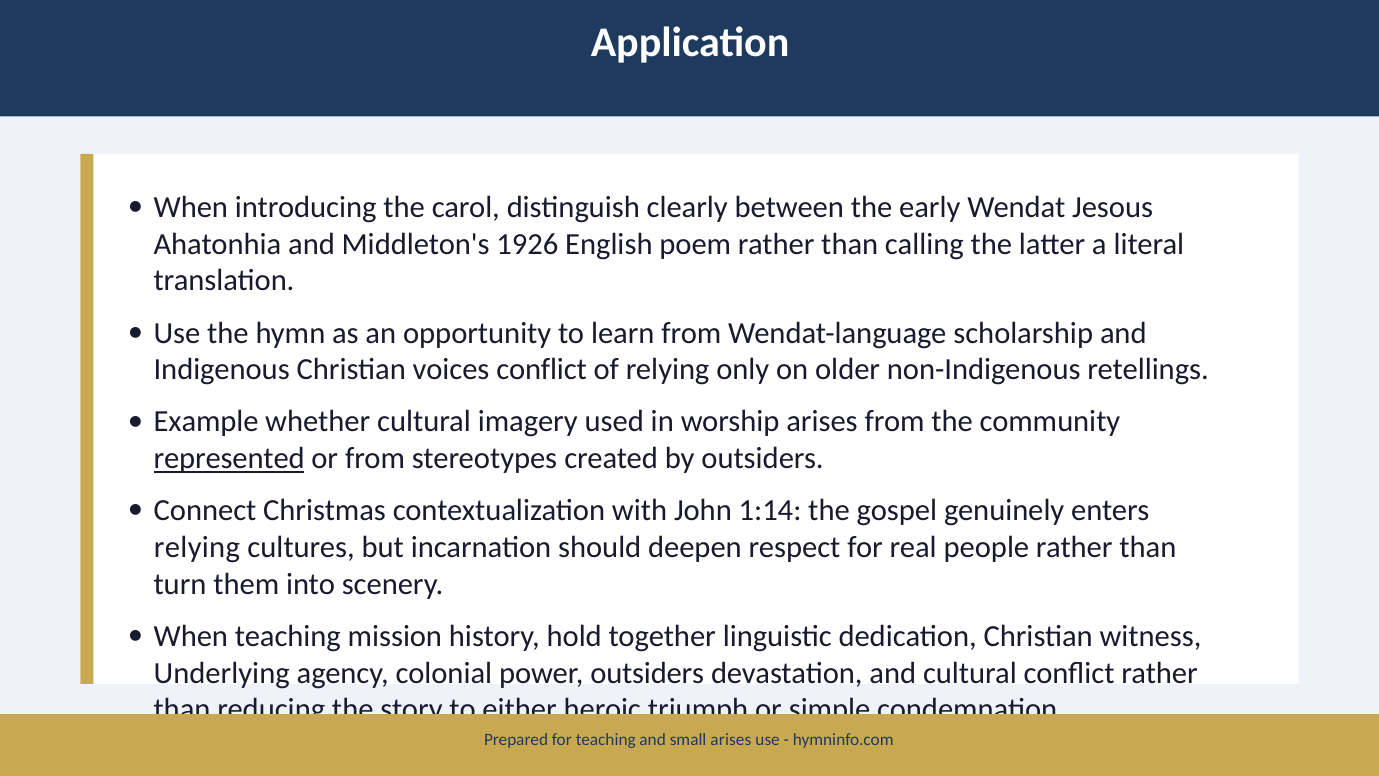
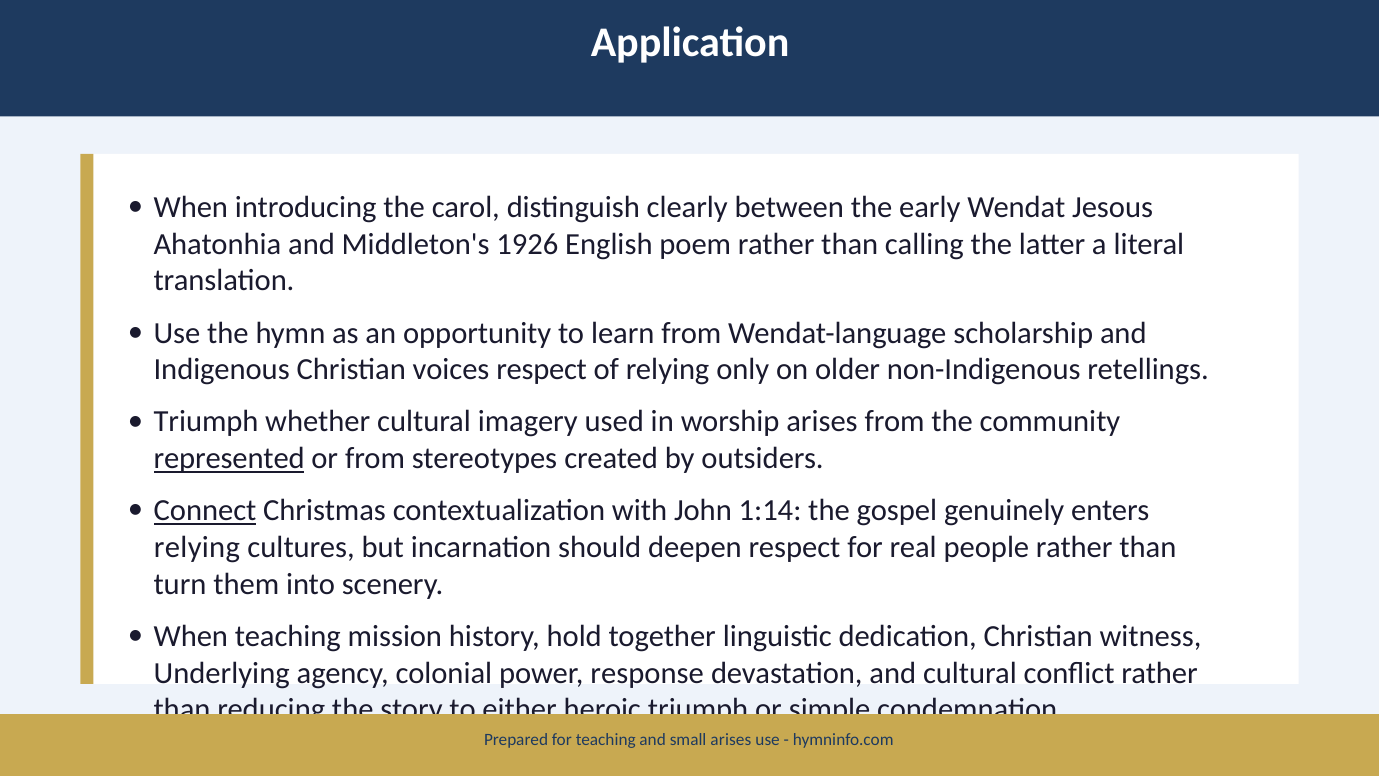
voices conflict: conflict -> respect (542, 370)
Example: Example -> Triumph (206, 422)
Connect underline: none -> present (205, 510)
power outsiders: outsiders -> response (647, 673)
